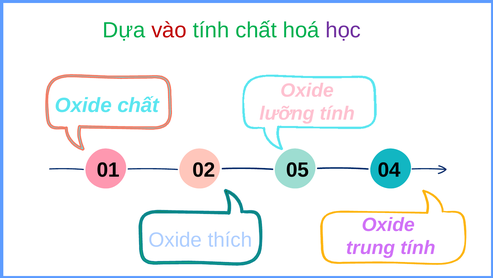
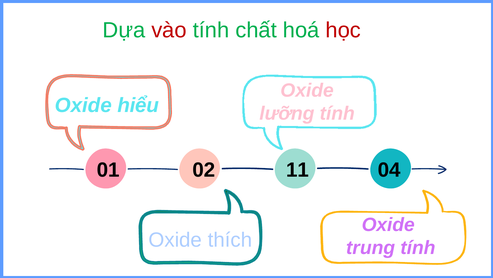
học colour: purple -> red (343, 30)
Oxide chất: chất -> hiểu (138, 105)
05: 05 -> 11 (298, 170)
